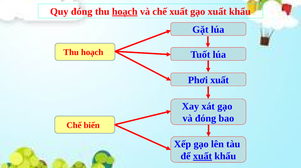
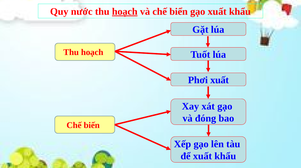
Quy đóng: đóng -> nước (82, 12)
chế xuất: xuất -> biển (179, 12)
xuất underline: present -> none (202, 157)
